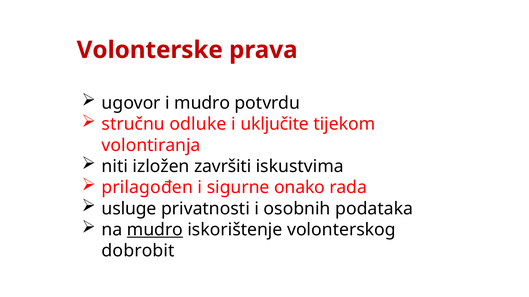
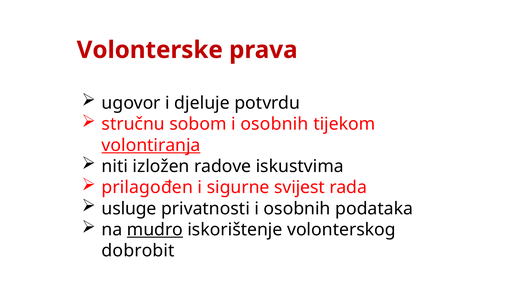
i mudro: mudro -> djeluje (202, 103)
odluke: odluke -> sobom (198, 124)
uključite: uključite -> osobnih (274, 124)
volontiranja underline: none -> present (151, 145)
završiti: završiti -> radove (223, 167)
onako: onako -> svijest (300, 188)
